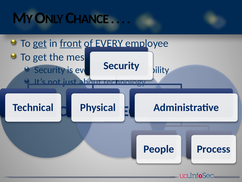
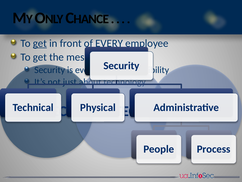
front underline: present -> none (71, 43)
